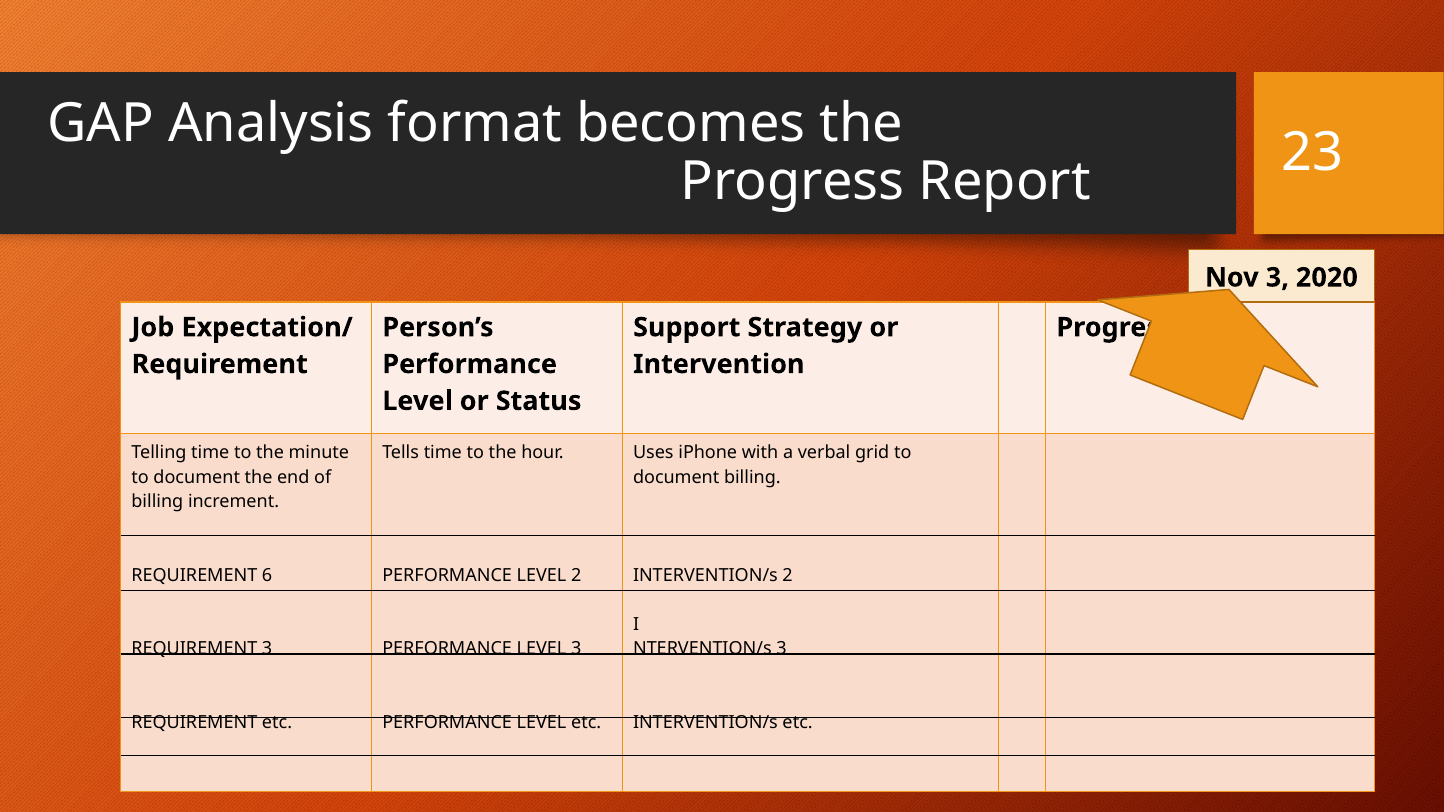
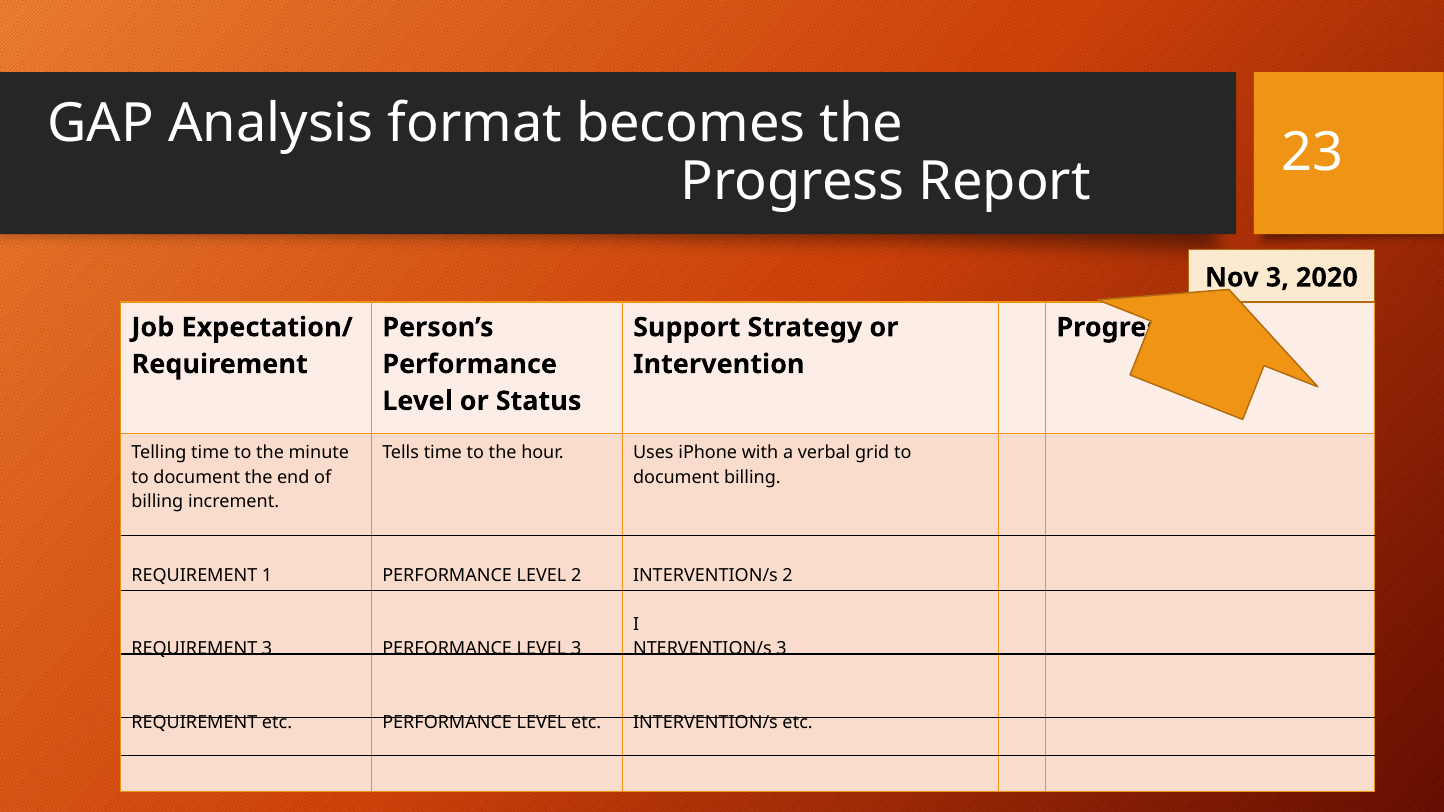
6: 6 -> 1 (267, 576)
